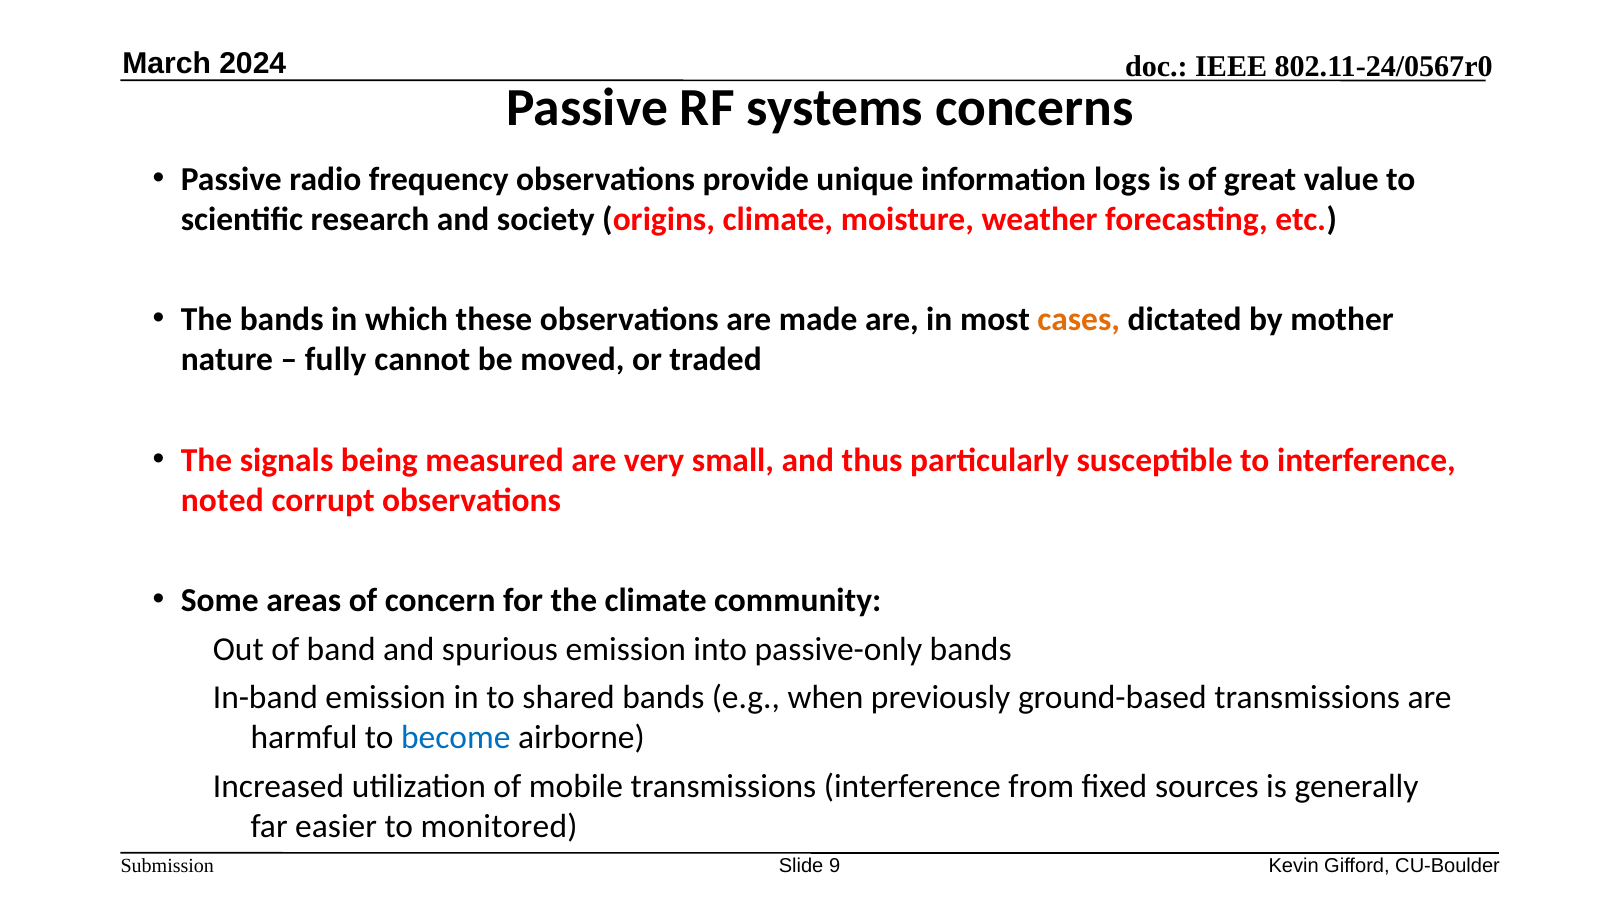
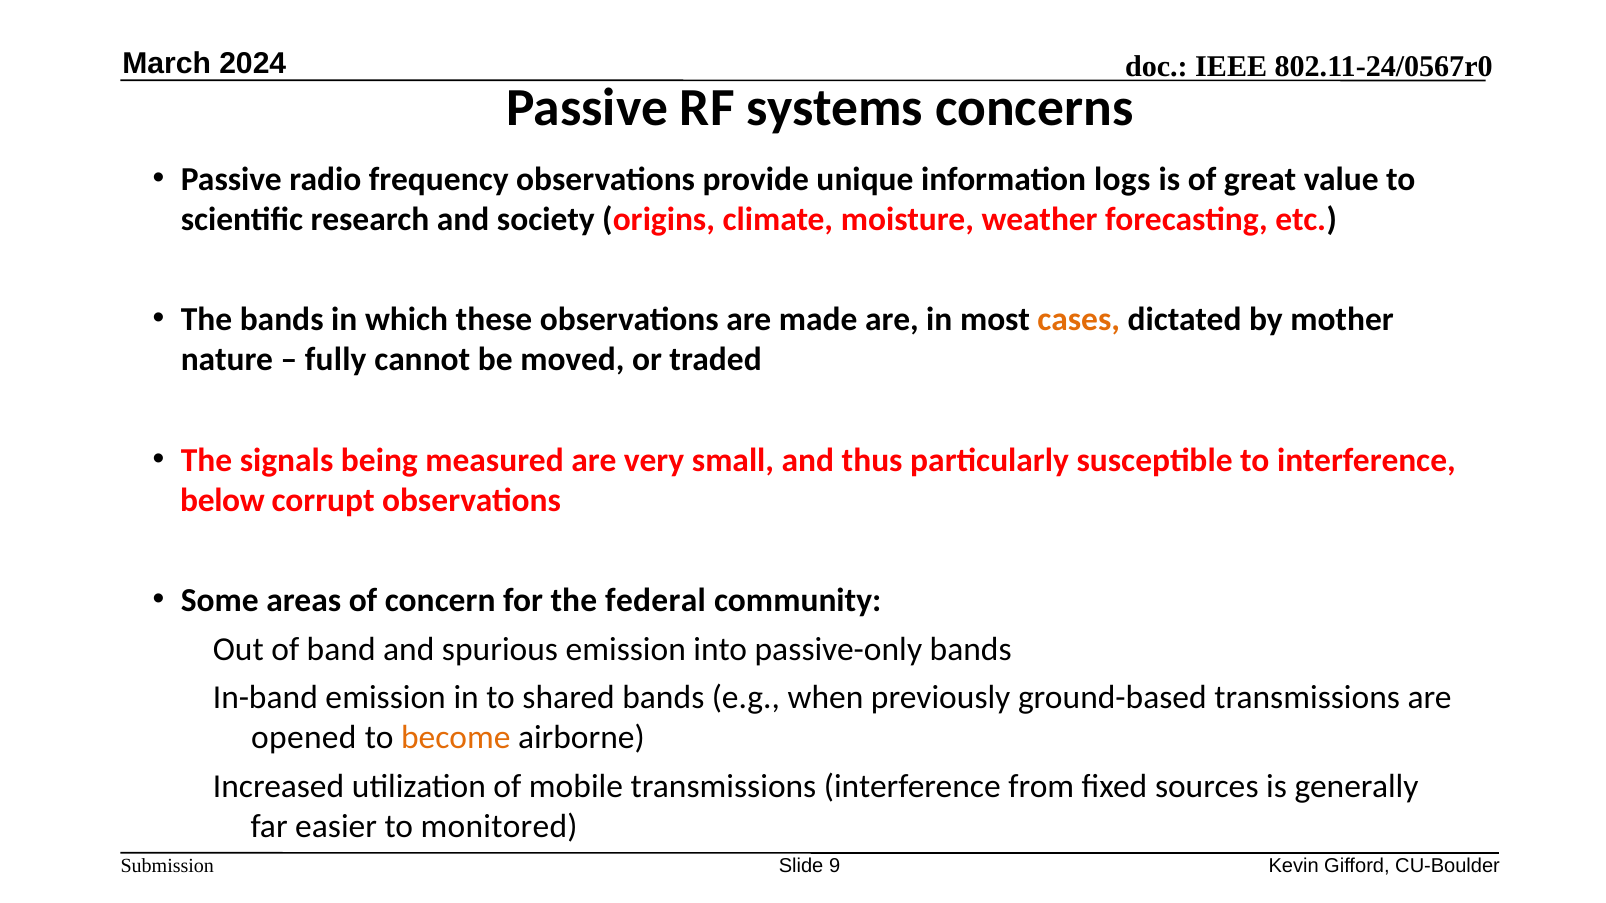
noted: noted -> below (223, 500)
the climate: climate -> federal (656, 601)
harmful: harmful -> opened (304, 738)
become colour: blue -> orange (456, 738)
